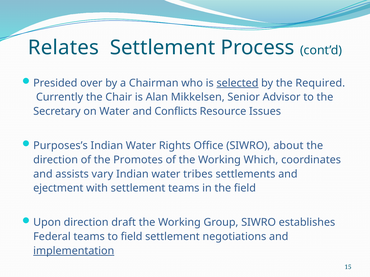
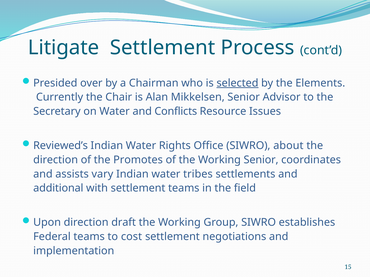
Relates: Relates -> Litigate (64, 48)
Required: Required -> Elements (320, 83)
Purposes’s: Purposes’s -> Reviewed’s (61, 146)
Working Which: Which -> Senior (261, 160)
ejectment: ejectment -> additional (58, 189)
to field: field -> cost (131, 237)
implementation underline: present -> none (74, 251)
